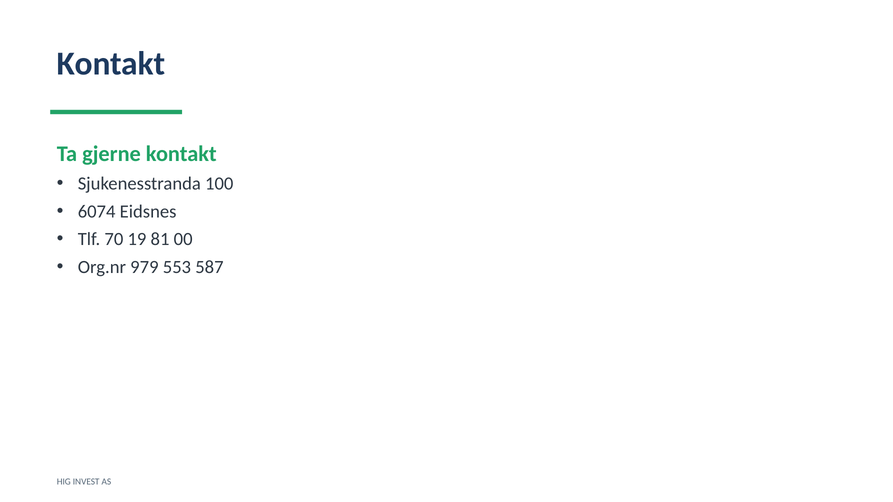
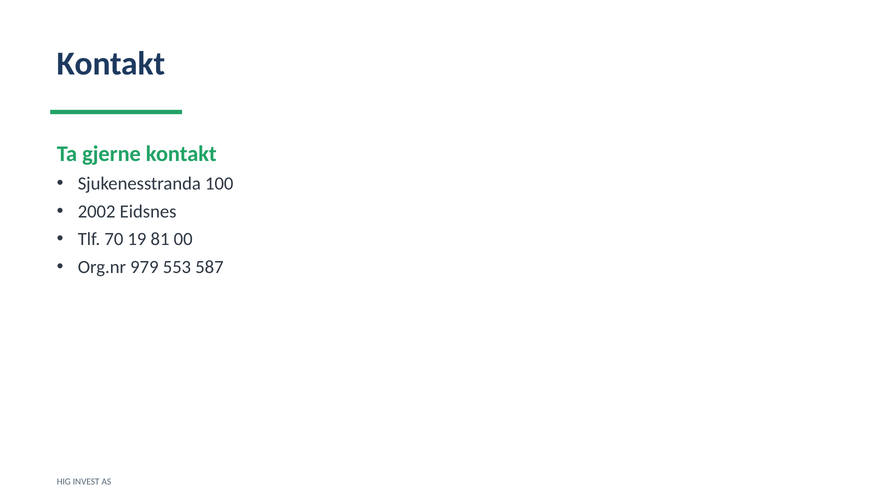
6074: 6074 -> 2002 (97, 212)
